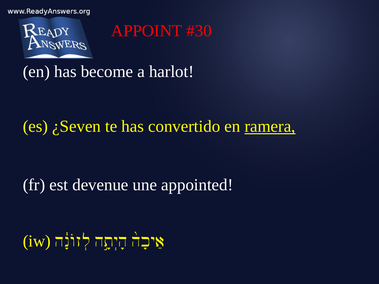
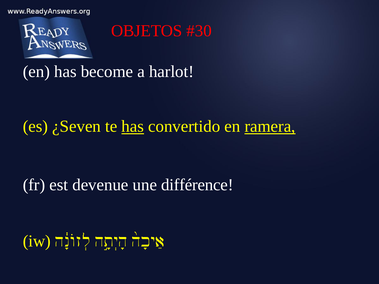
APPOINT: APPOINT -> OBJETOS (147, 31)
has underline: none -> present (133, 127)
appointed: appointed -> différence (197, 185)
